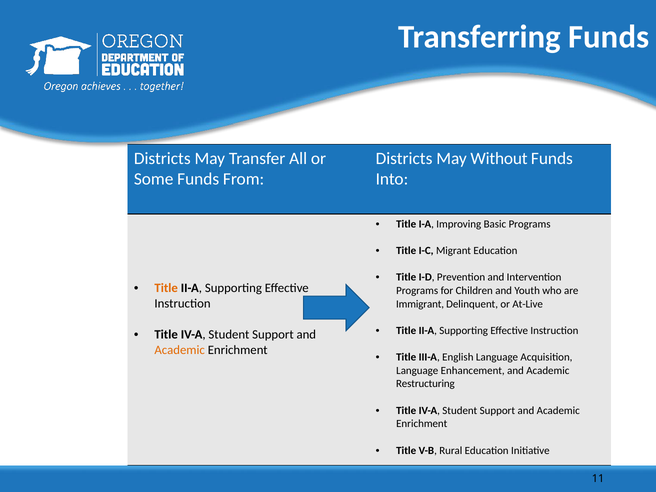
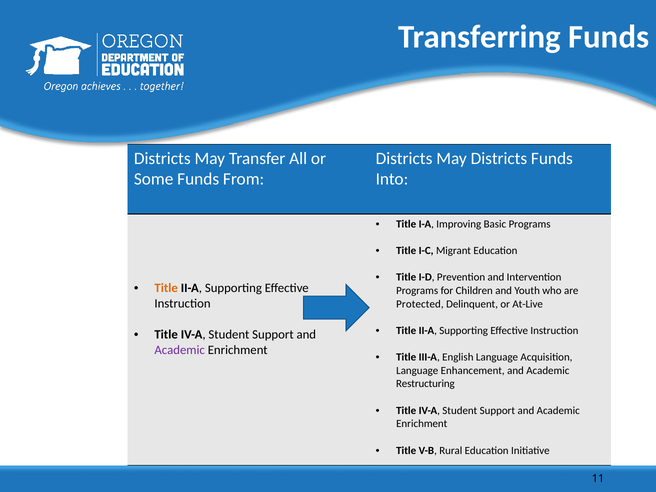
May Without: Without -> Districts (499, 158)
Immigrant: Immigrant -> Protected (420, 304)
Academic colour: orange -> purple (180, 350)
